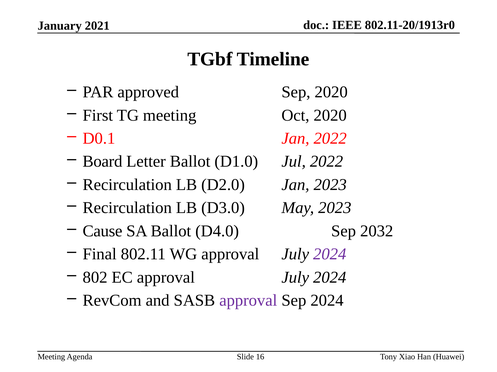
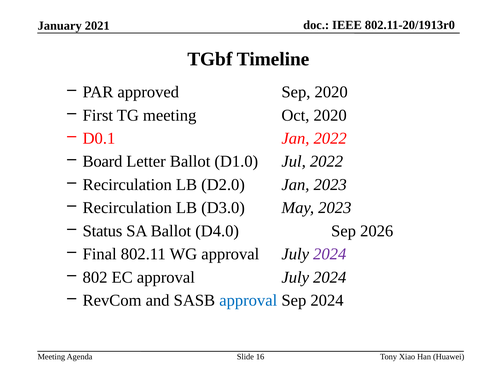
Cause: Cause -> Status (102, 231)
2032: 2032 -> 2026 (377, 231)
approval colour: purple -> blue (248, 301)
